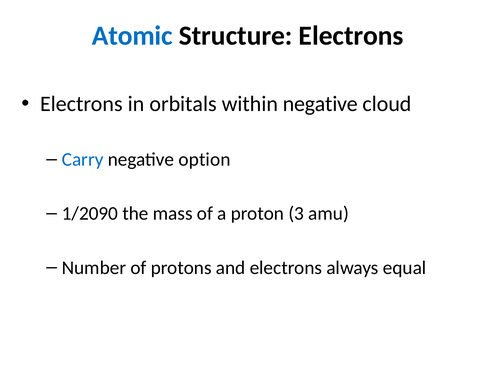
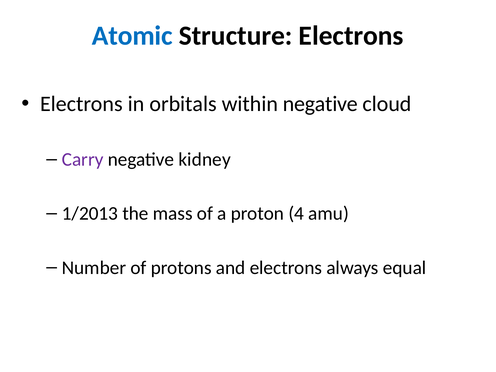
Carry colour: blue -> purple (83, 160)
option: option -> kidney (205, 160)
1/2090: 1/2090 -> 1/2013 (90, 214)
3: 3 -> 4 (296, 214)
